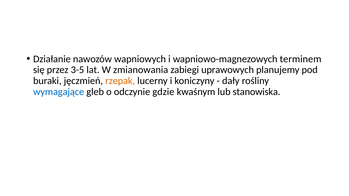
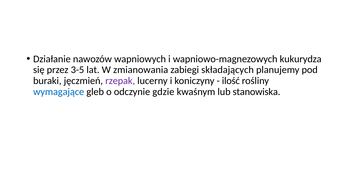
terminem: terminem -> kukurydza (301, 59)
uprawowych: uprawowych -> składających (228, 70)
rzepak colour: orange -> purple (120, 81)
dały: dały -> ilość (231, 81)
